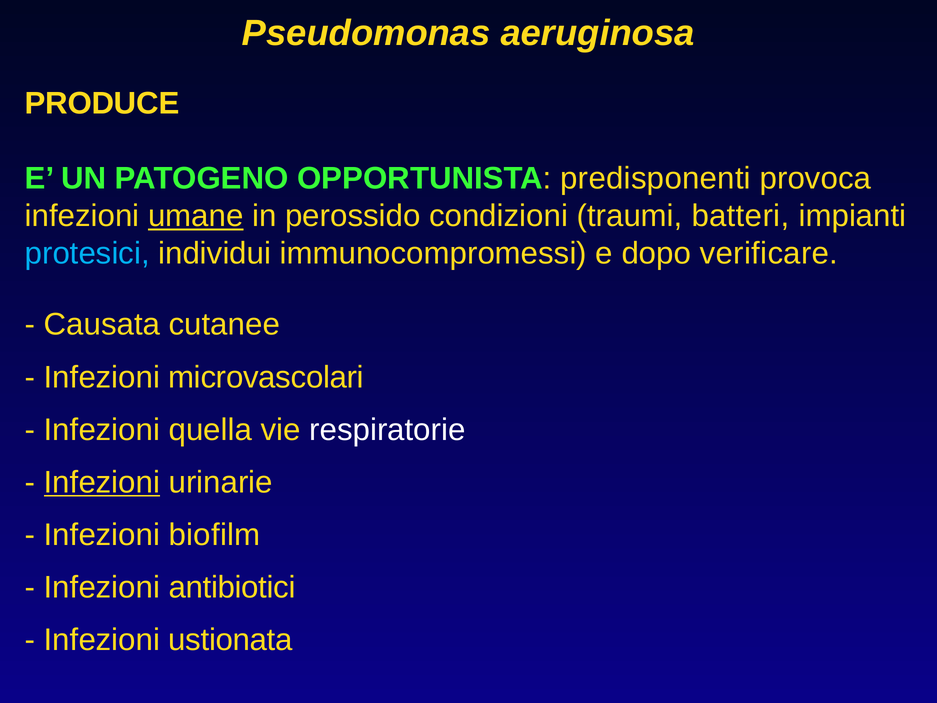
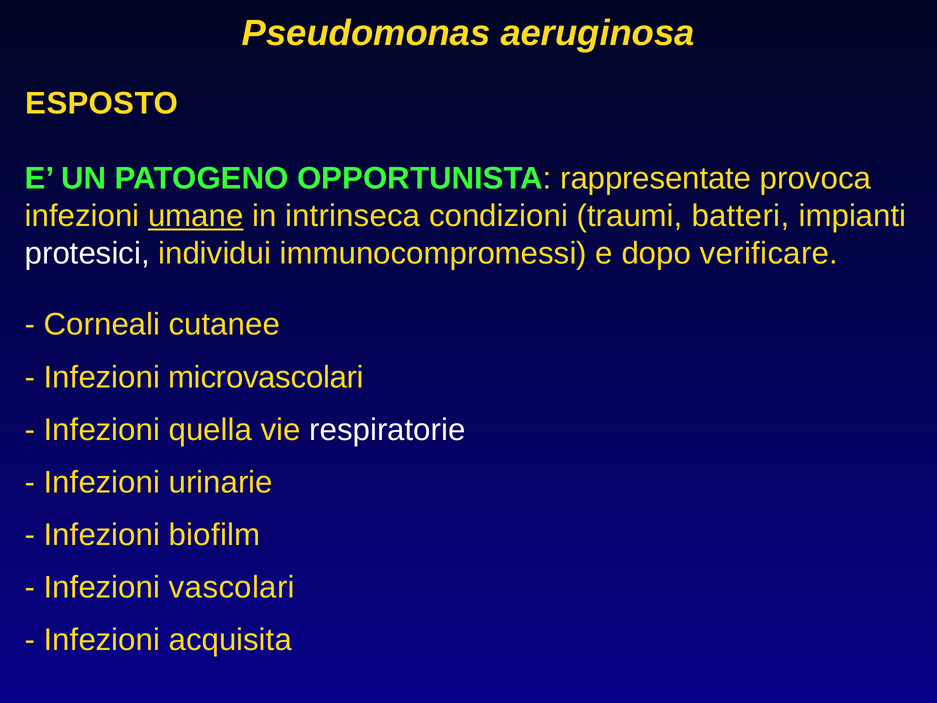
PRODUCE: PRODUCE -> ESPOSTO (102, 104)
predisponenti: predisponenti -> rappresentate (656, 179)
perossido: perossido -> intrinseca (353, 216)
protesici colour: light blue -> white (87, 254)
Causata: Causata -> Corneali (102, 324)
Infezioni underline: present -> none (102, 482)
antibiotici: antibiotici -> vascolari (232, 587)
ustionata: ustionata -> acquisita (230, 639)
